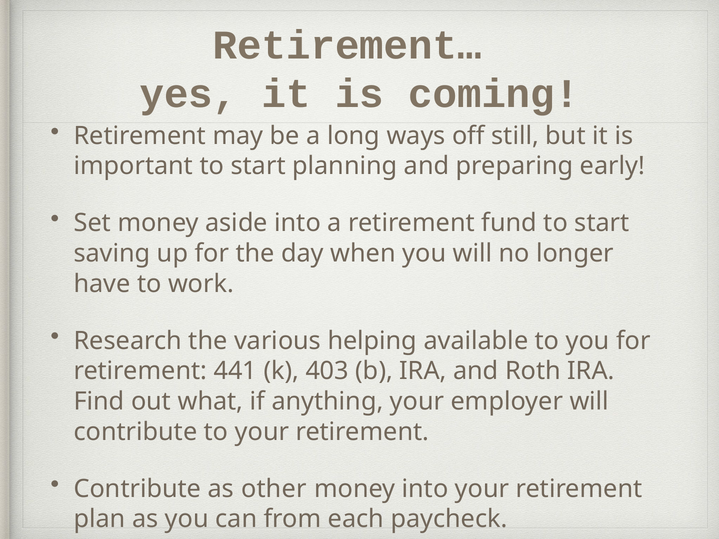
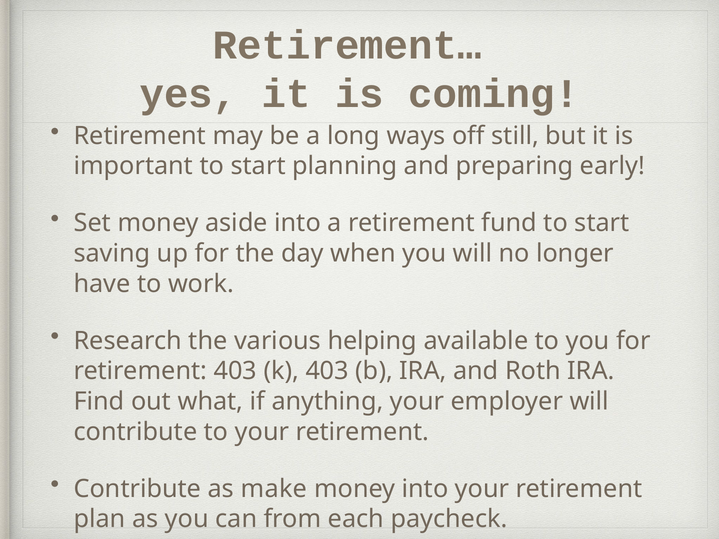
retirement 441: 441 -> 403 (235, 371)
other: other -> make (274, 489)
